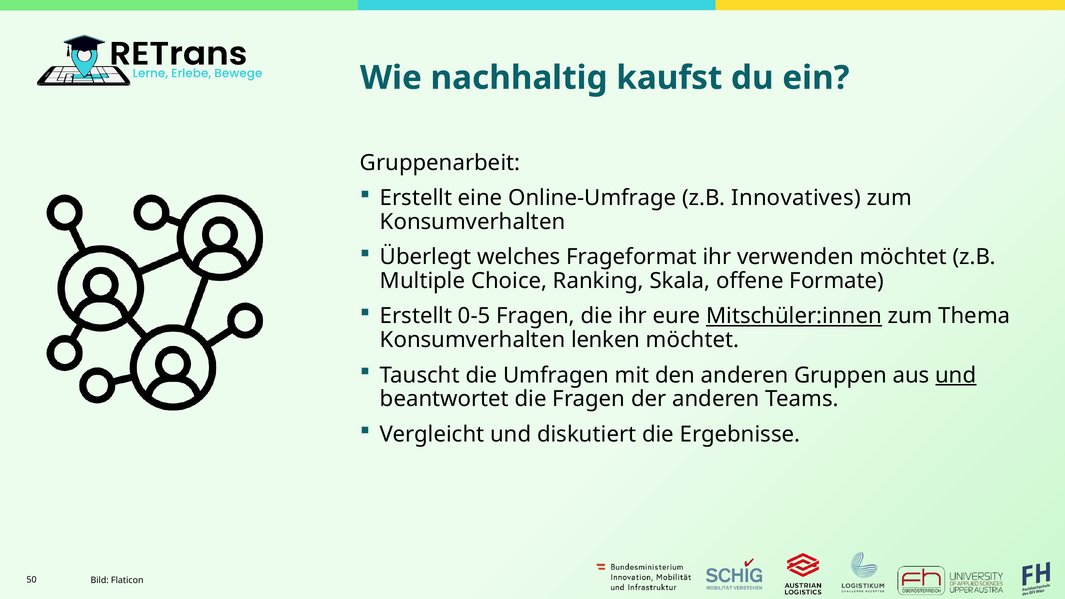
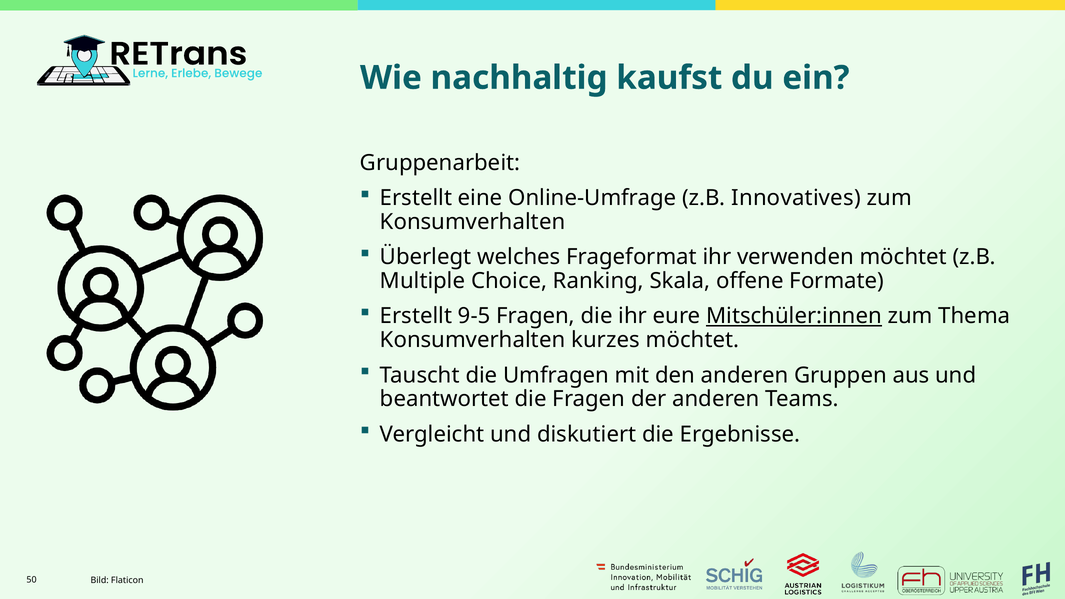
0-5: 0-5 -> 9-5 (474, 316)
lenken: lenken -> kurzes (606, 340)
und underline: present -> none (956, 375)
